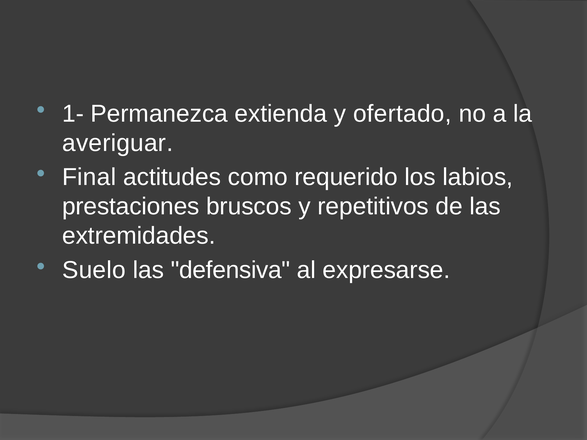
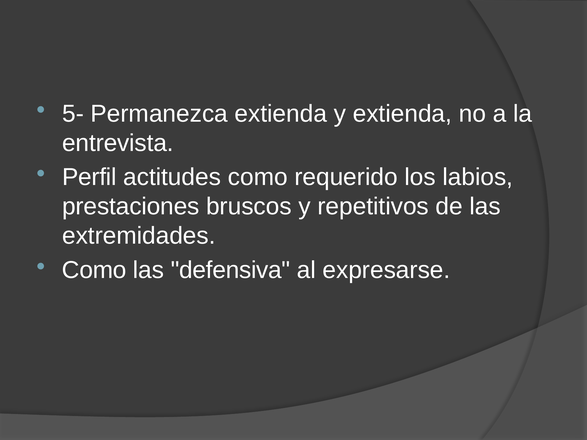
1-: 1- -> 5- (73, 114)
y ofertado: ofertado -> extienda (402, 114)
averiguar: averiguar -> entrevista (118, 143)
Final: Final -> Perfil (89, 177)
Suelo: Suelo -> Como (94, 270)
